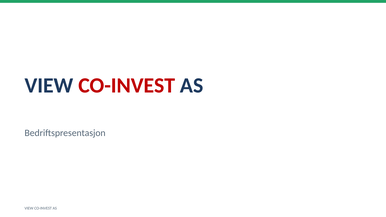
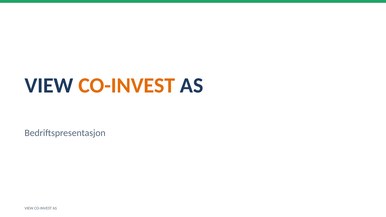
CO-INVEST colour: red -> orange (127, 86)
